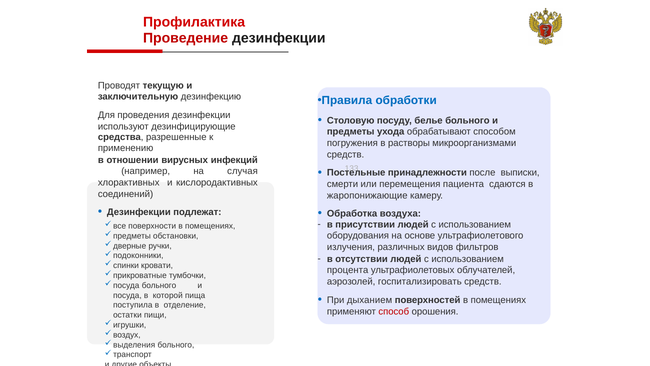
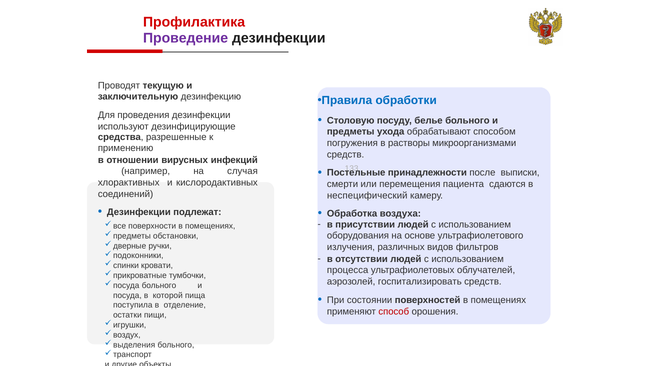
Проведение colour: red -> purple (186, 38)
жаропонижающие: жаропонижающие -> неспецифический (367, 195)
процента: процента -> процесса (348, 270)
дыханием: дыханием -> состоянии (370, 300)
